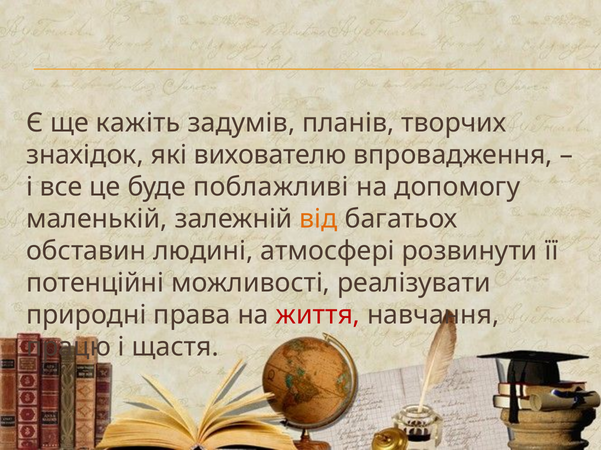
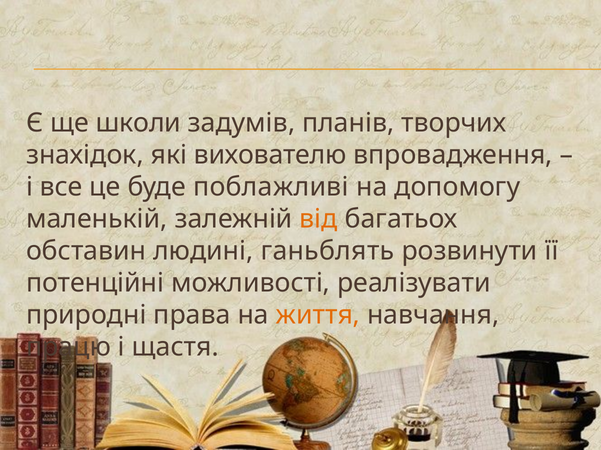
кажіть: кажіть -> школи (138, 123)
атмосфері: атмосфері -> ганьблять (327, 251)
життя colour: red -> orange (318, 315)
